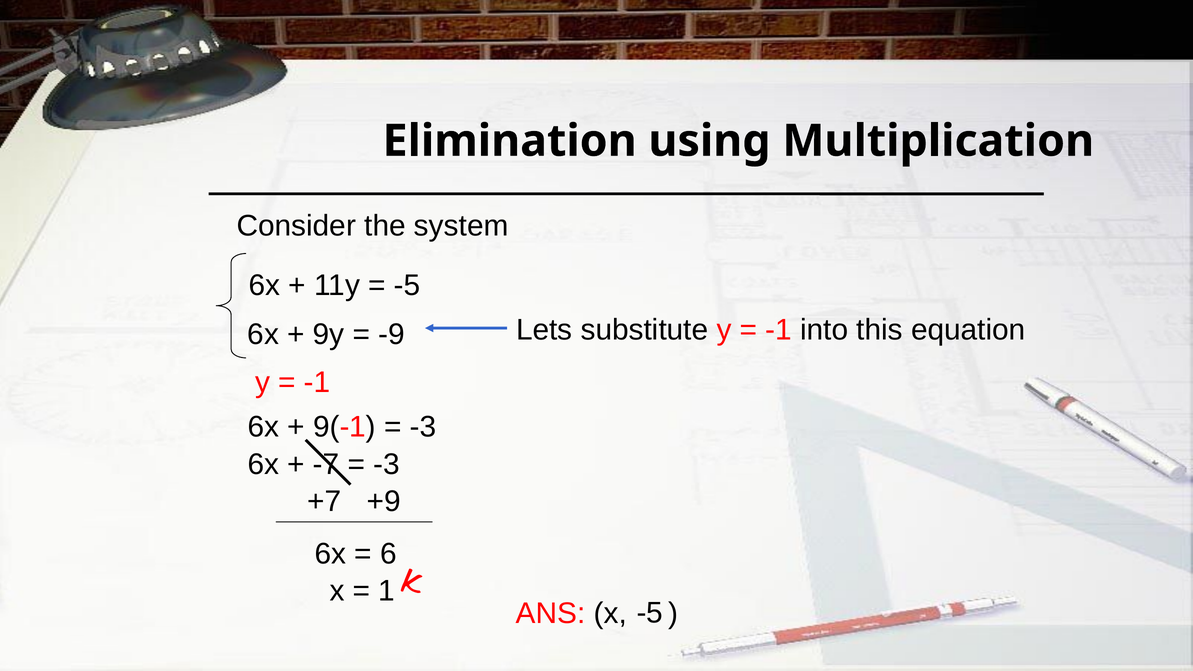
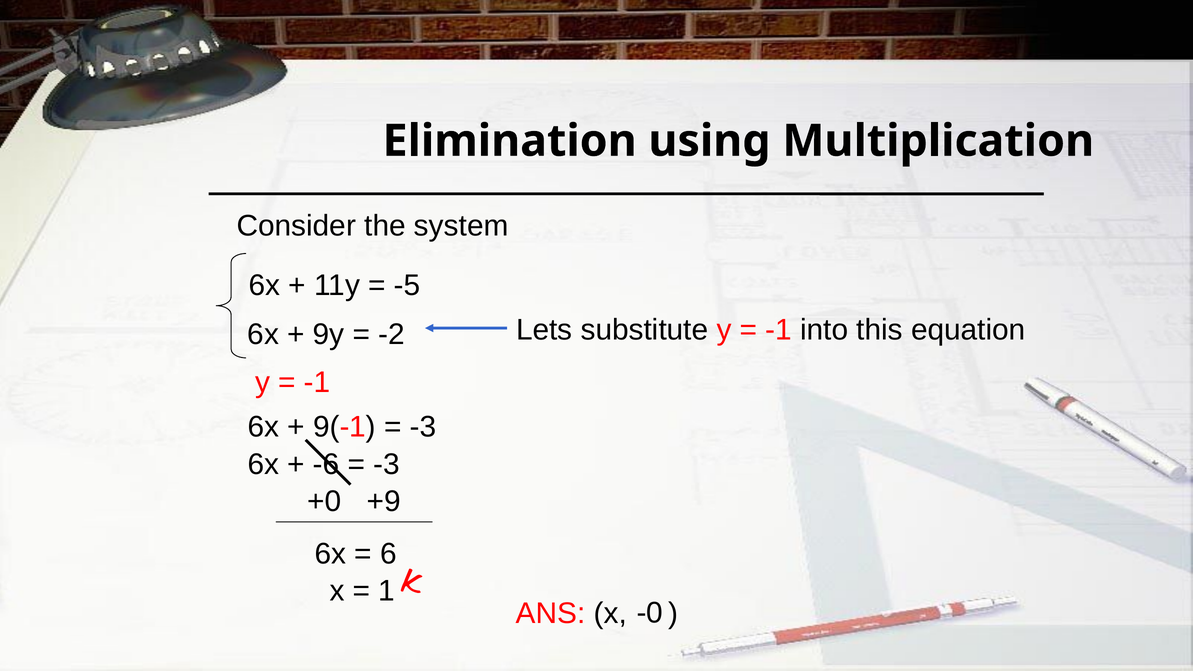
-9: -9 -> -2 (392, 334)
-7: -7 -> -6 (326, 464)
+7: +7 -> +0 (324, 502)
-5: -5 -> -0 (650, 613)
